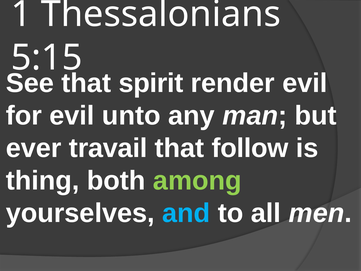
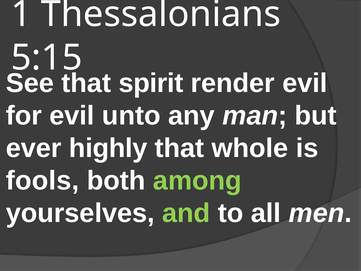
travail: travail -> highly (108, 148)
follow: follow -> whole (250, 148)
thing: thing -> fools (43, 181)
and colour: light blue -> light green (186, 213)
